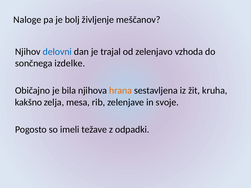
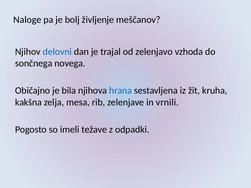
izdelke: izdelke -> novega (70, 63)
hrana colour: orange -> blue (121, 91)
kakšno: kakšno -> kakšna (28, 102)
svoje: svoje -> vrnili (167, 102)
